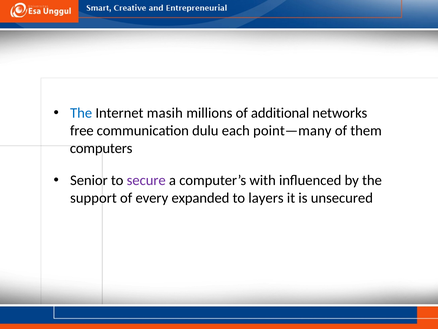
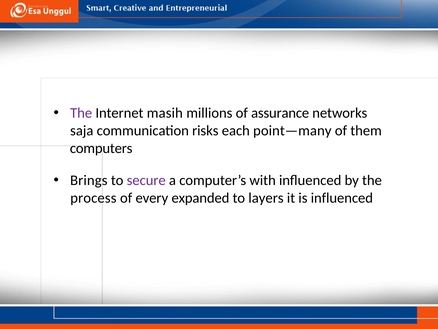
The colour: blue -> purple (81, 113)
additional: additional -> assurance (280, 113)
free: free -> saja (82, 130)
dulu: dulu -> risks (205, 130)
Senior: Senior -> Brings (89, 180)
support: support -> process (93, 198)
is unsecured: unsecured -> influenced (342, 198)
